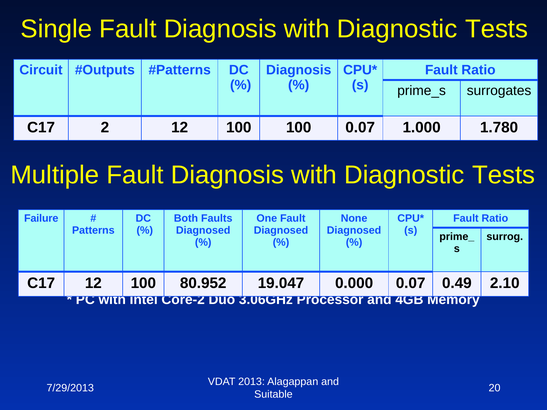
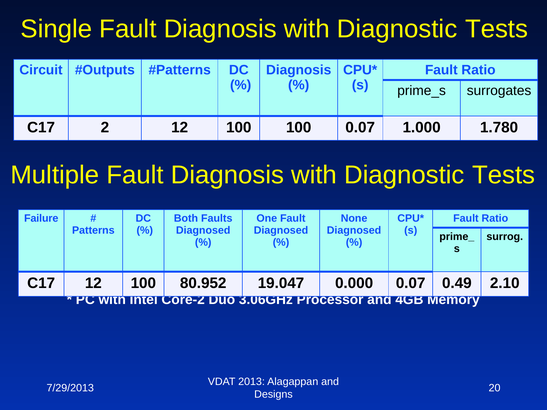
Suitable: Suitable -> Designs (273, 395)
